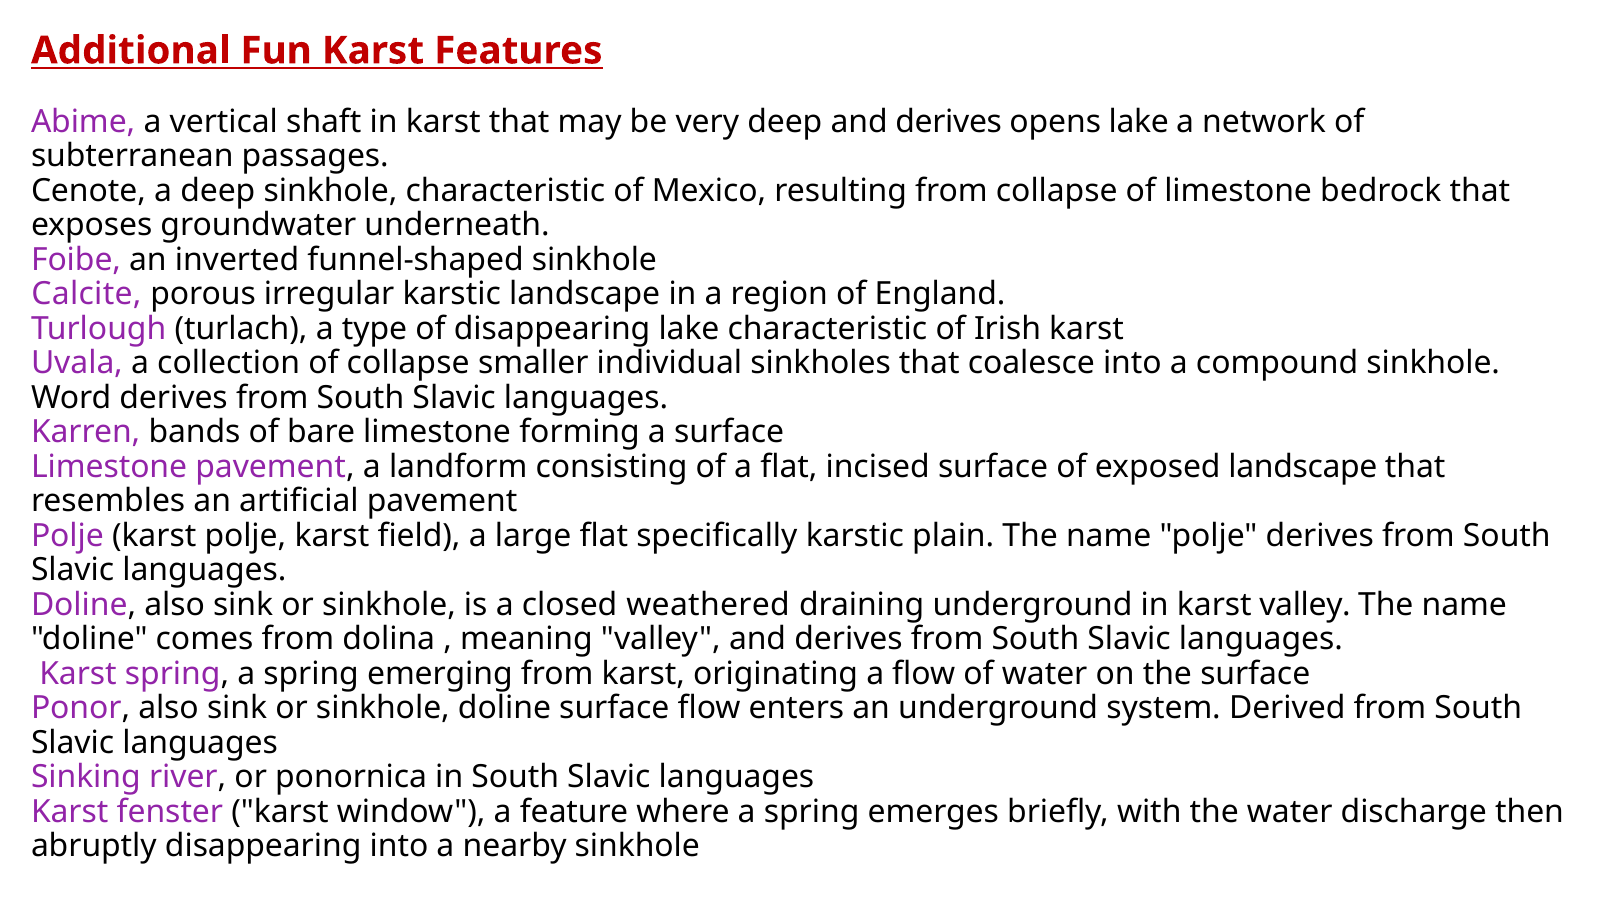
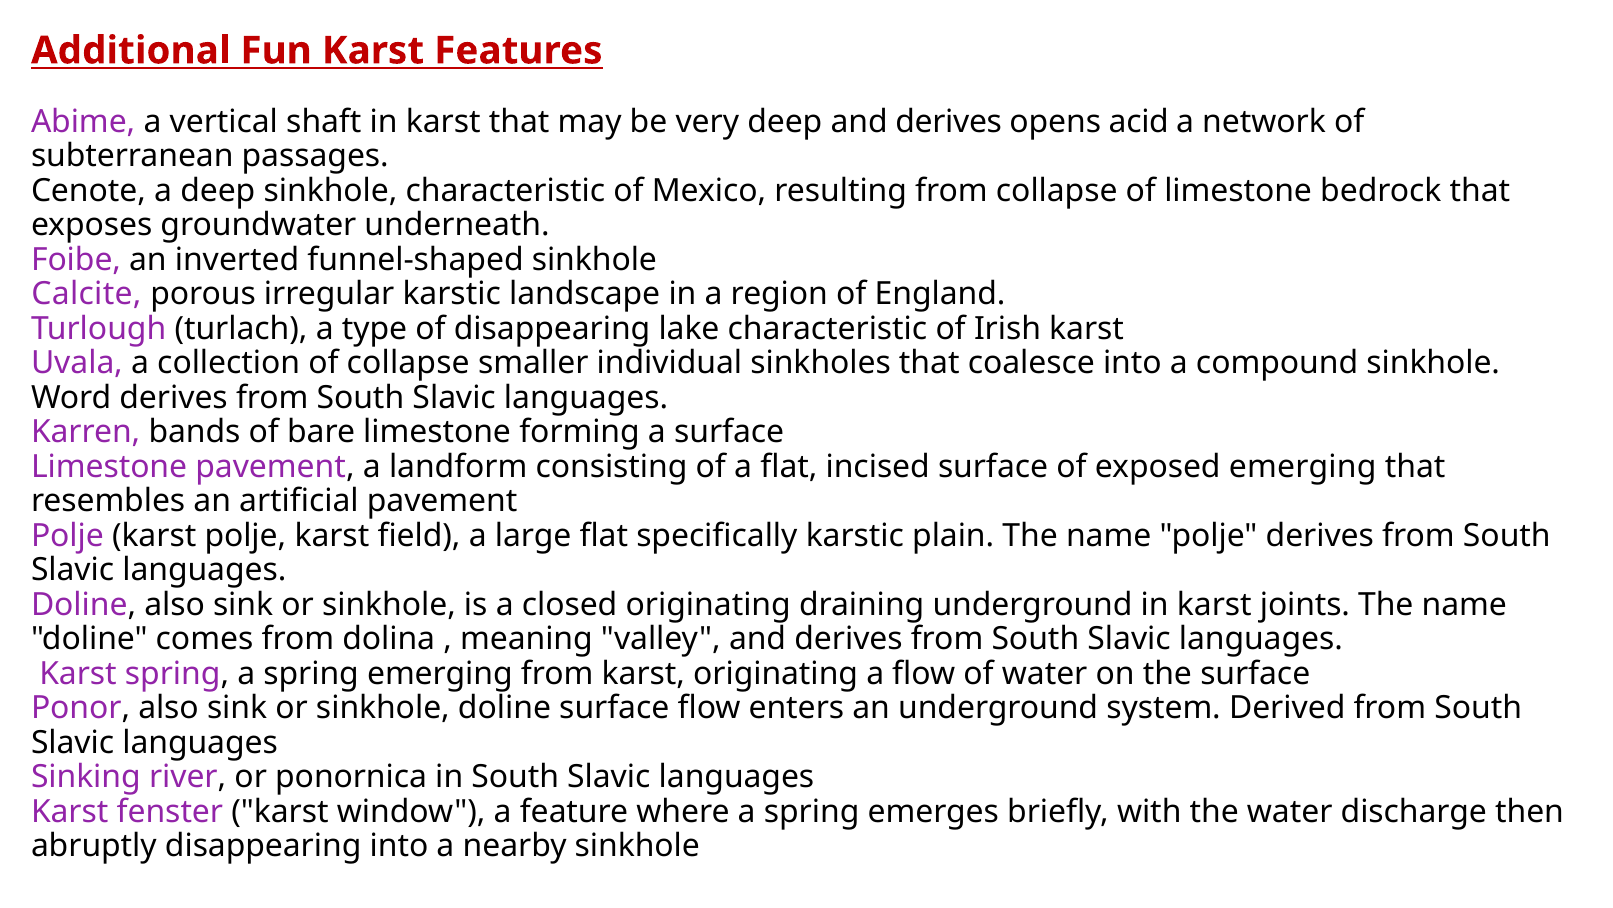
opens lake: lake -> acid (1139, 121)
exposed landscape: landscape -> emerging (1303, 466)
closed weathered: weathered -> originating (708, 604)
karst valley: valley -> joints (1305, 604)
